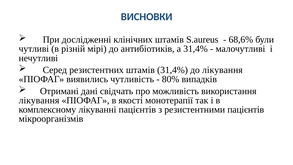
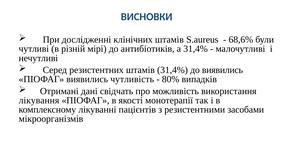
до лікування: лікування -> виявились (222, 70)
резистентними пацієнтів: пацієнтів -> засобами (246, 110)
